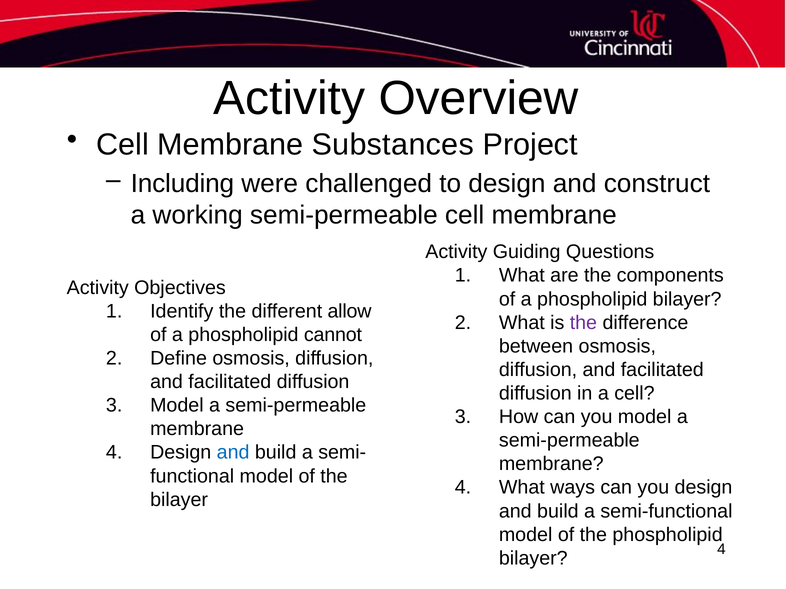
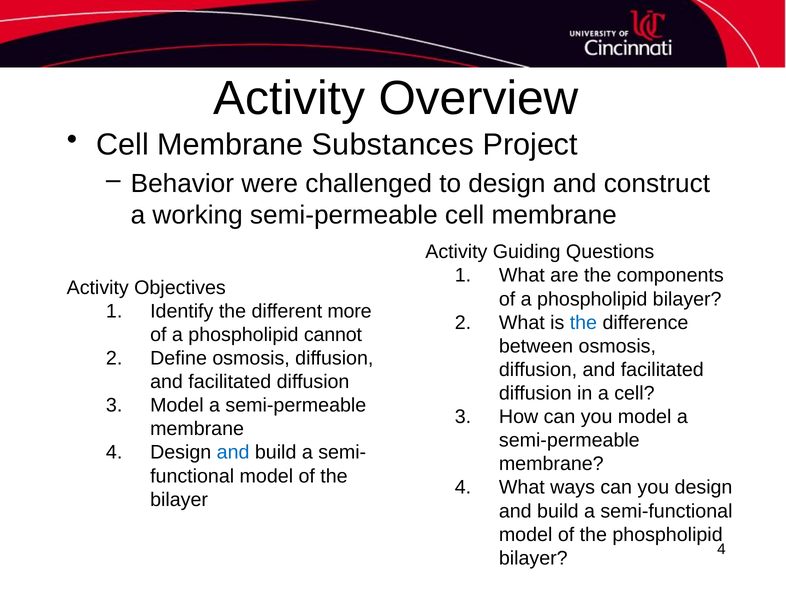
Including: Including -> Behavior (182, 184)
allow: allow -> more (350, 311)
the colour: purple -> blue (583, 323)
